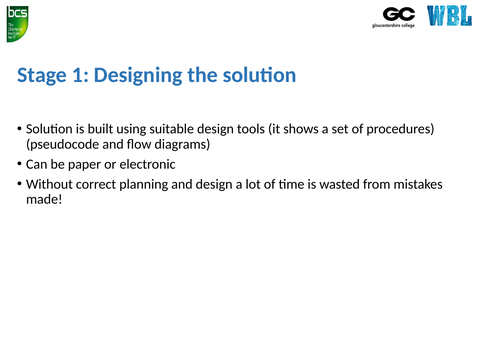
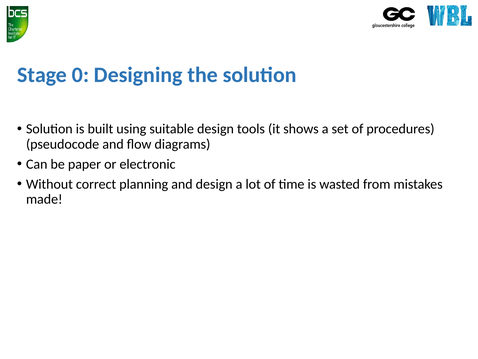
1: 1 -> 0 (80, 75)
